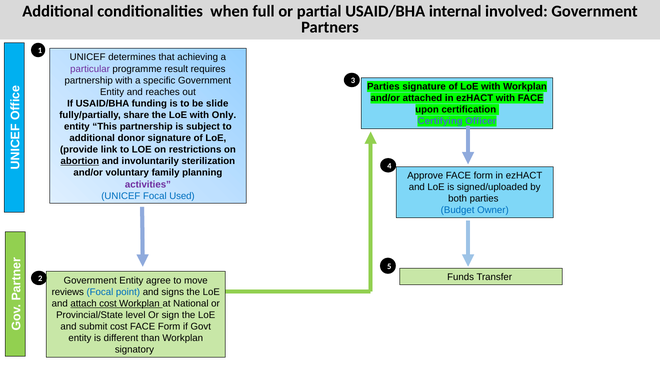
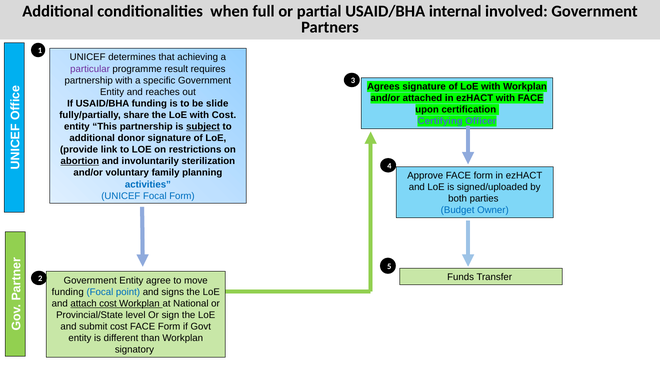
Parties: Parties -> Agrees (383, 87)
with Only: Only -> Cost (224, 115)
subject underline: none -> present (203, 127)
activities colour: purple -> blue (148, 184)
Focal Used: Used -> Form (182, 196)
reviews: reviews -> funding (68, 292)
